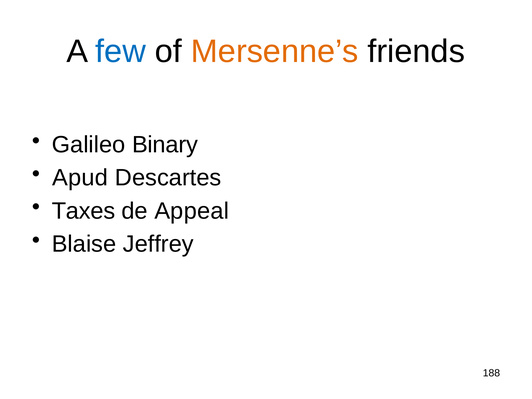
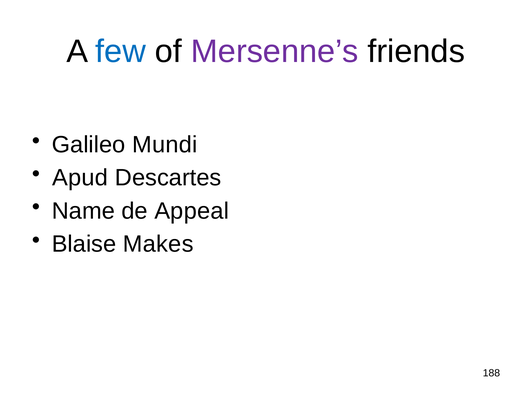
Mersenne’s colour: orange -> purple (275, 51)
Binary: Binary -> Mundi (165, 145)
Taxes: Taxes -> Name (83, 211)
Jeffrey: Jeffrey -> Makes (158, 244)
